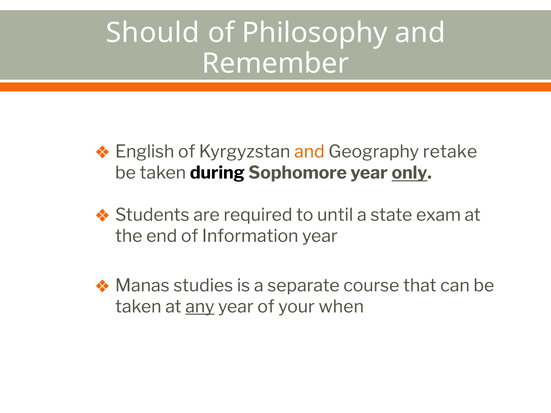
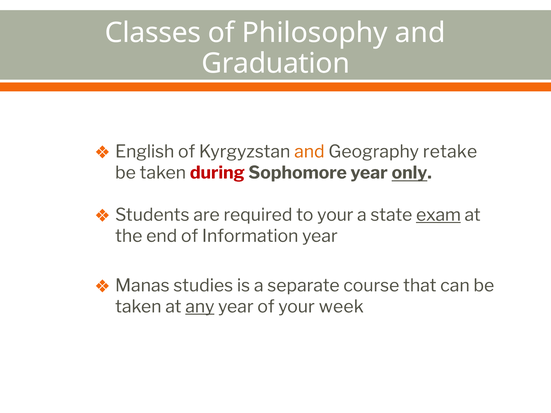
Should: Should -> Classes (153, 33)
Remember: Remember -> Graduation (276, 63)
during colour: black -> red (217, 173)
to until: until -> your (335, 215)
exam underline: none -> present (438, 215)
when: when -> week (341, 307)
